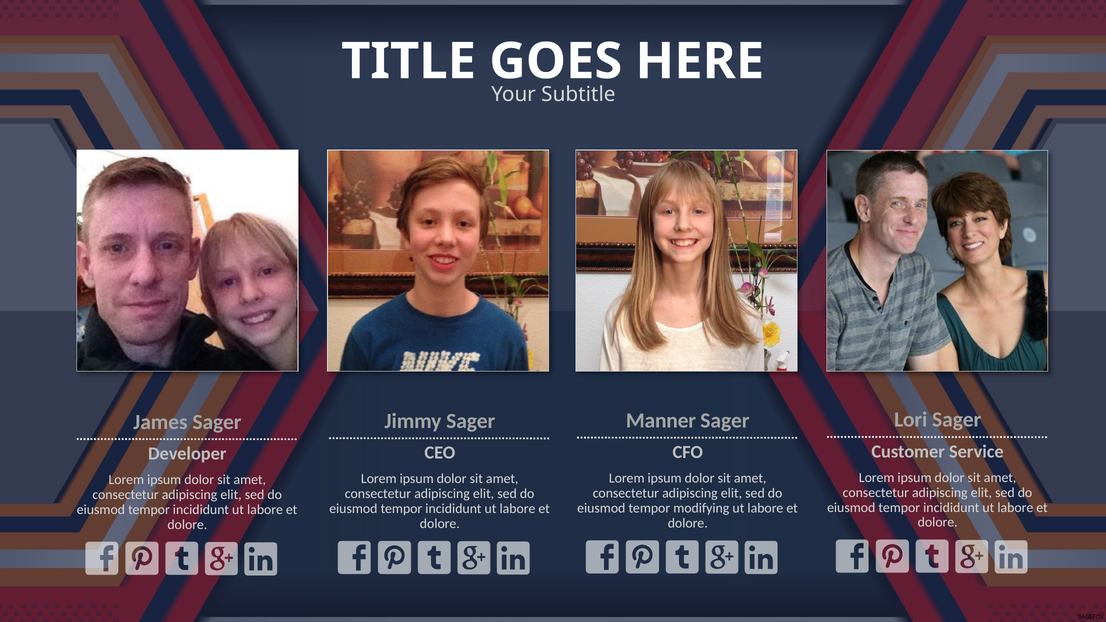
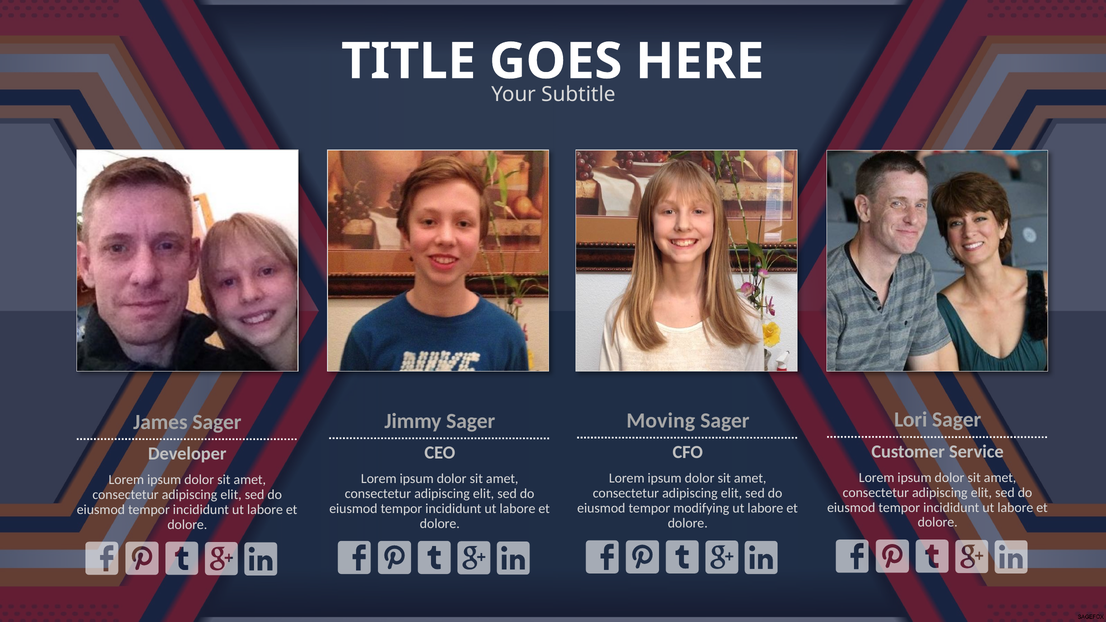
Manner: Manner -> Moving (661, 421)
